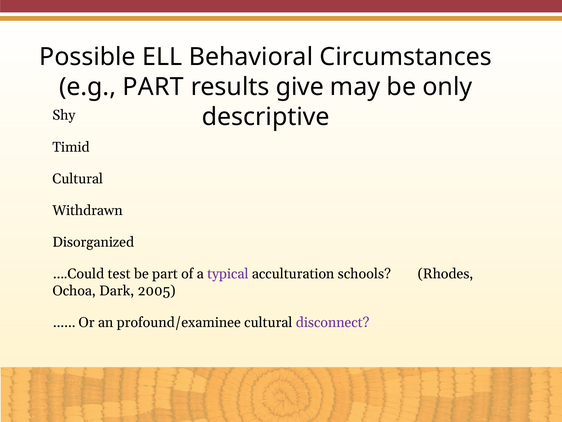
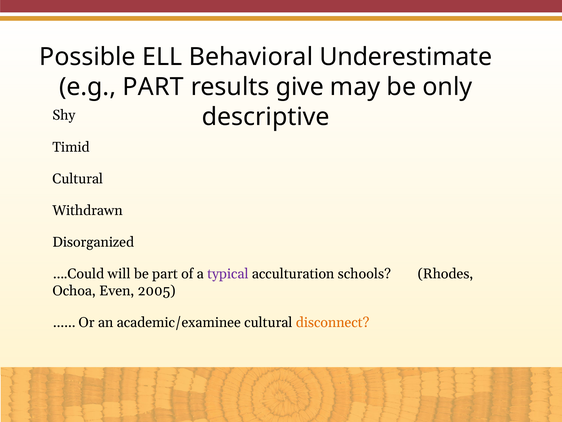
Circumstances: Circumstances -> Underestimate (406, 57)
test: test -> will (119, 274)
Dark: Dark -> Even (117, 290)
profound/examinee: profound/examinee -> academic/examinee (179, 322)
disconnect colour: purple -> orange (333, 322)
